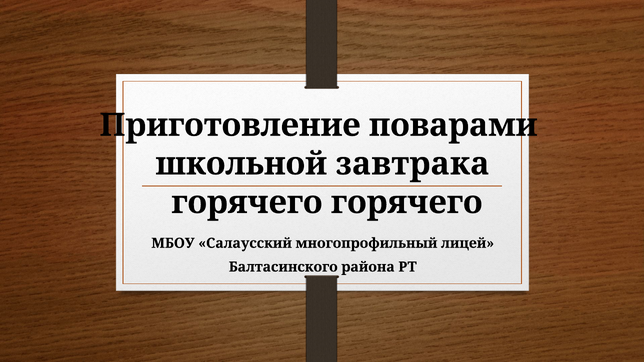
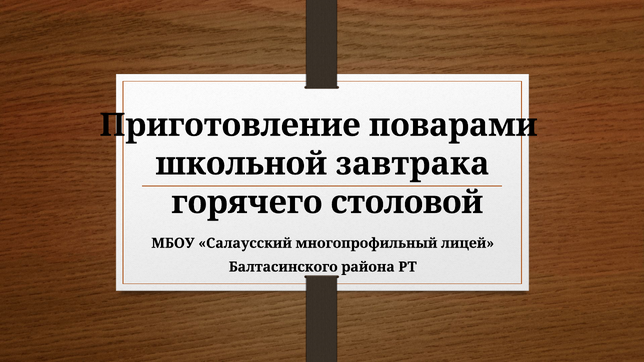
горячего горячего: горячего -> столовой (407, 203)
